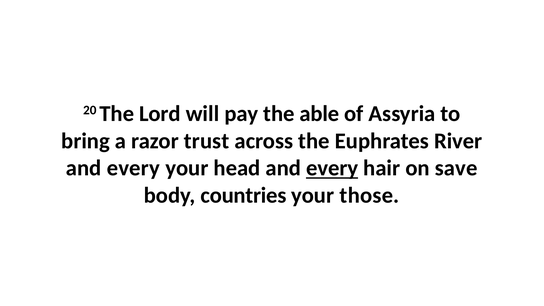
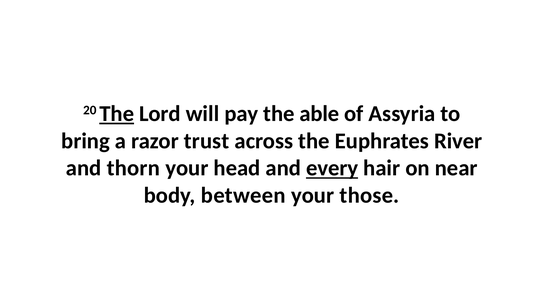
The underline: none -> present (117, 114)
every: every -> thorn (133, 168)
save: save -> near (456, 168)
countries: countries -> between (243, 195)
